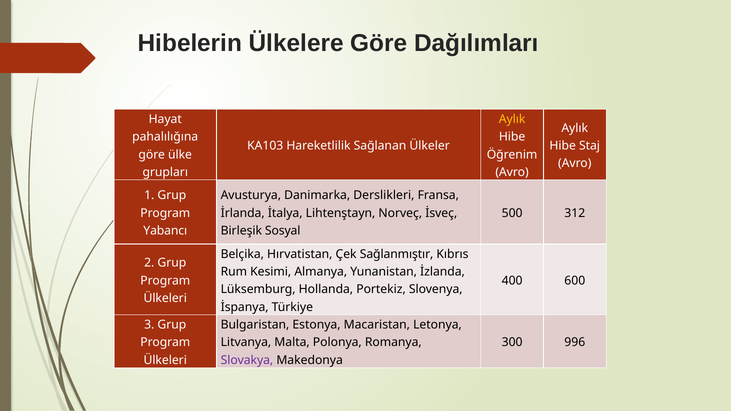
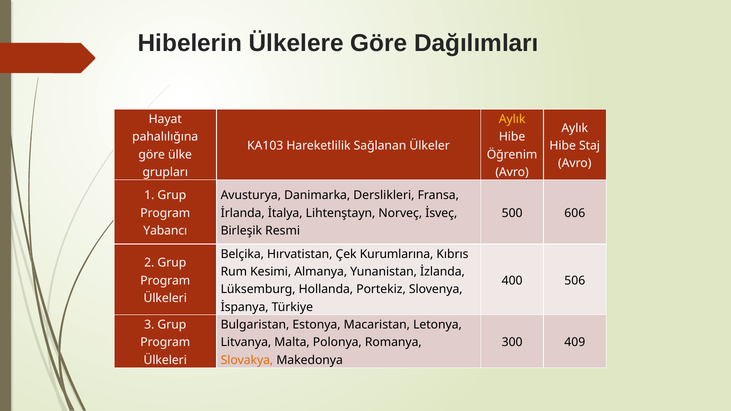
312: 312 -> 606 (575, 213)
Sosyal: Sosyal -> Resmi (283, 231)
Sağlanmıştır: Sağlanmıştır -> Kurumlarına (397, 254)
600: 600 -> 506 (575, 281)
996: 996 -> 409 (575, 343)
Slovakya colour: purple -> orange (247, 360)
